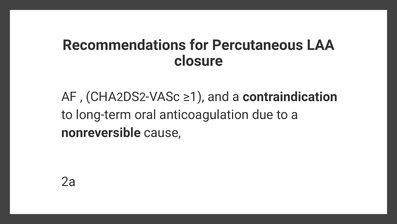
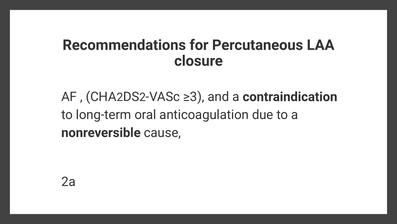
≥1: ≥1 -> ≥3 (194, 97)
